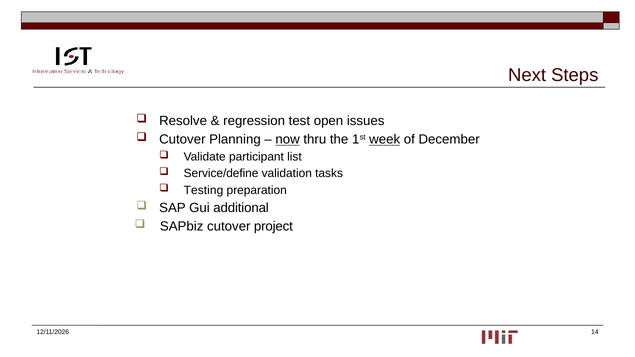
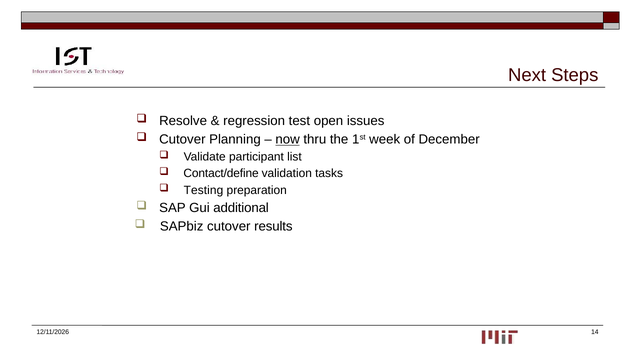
week underline: present -> none (385, 140)
Service/define: Service/define -> Contact/define (221, 174)
project: project -> results (273, 227)
